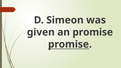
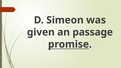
an promise: promise -> passage (93, 32)
